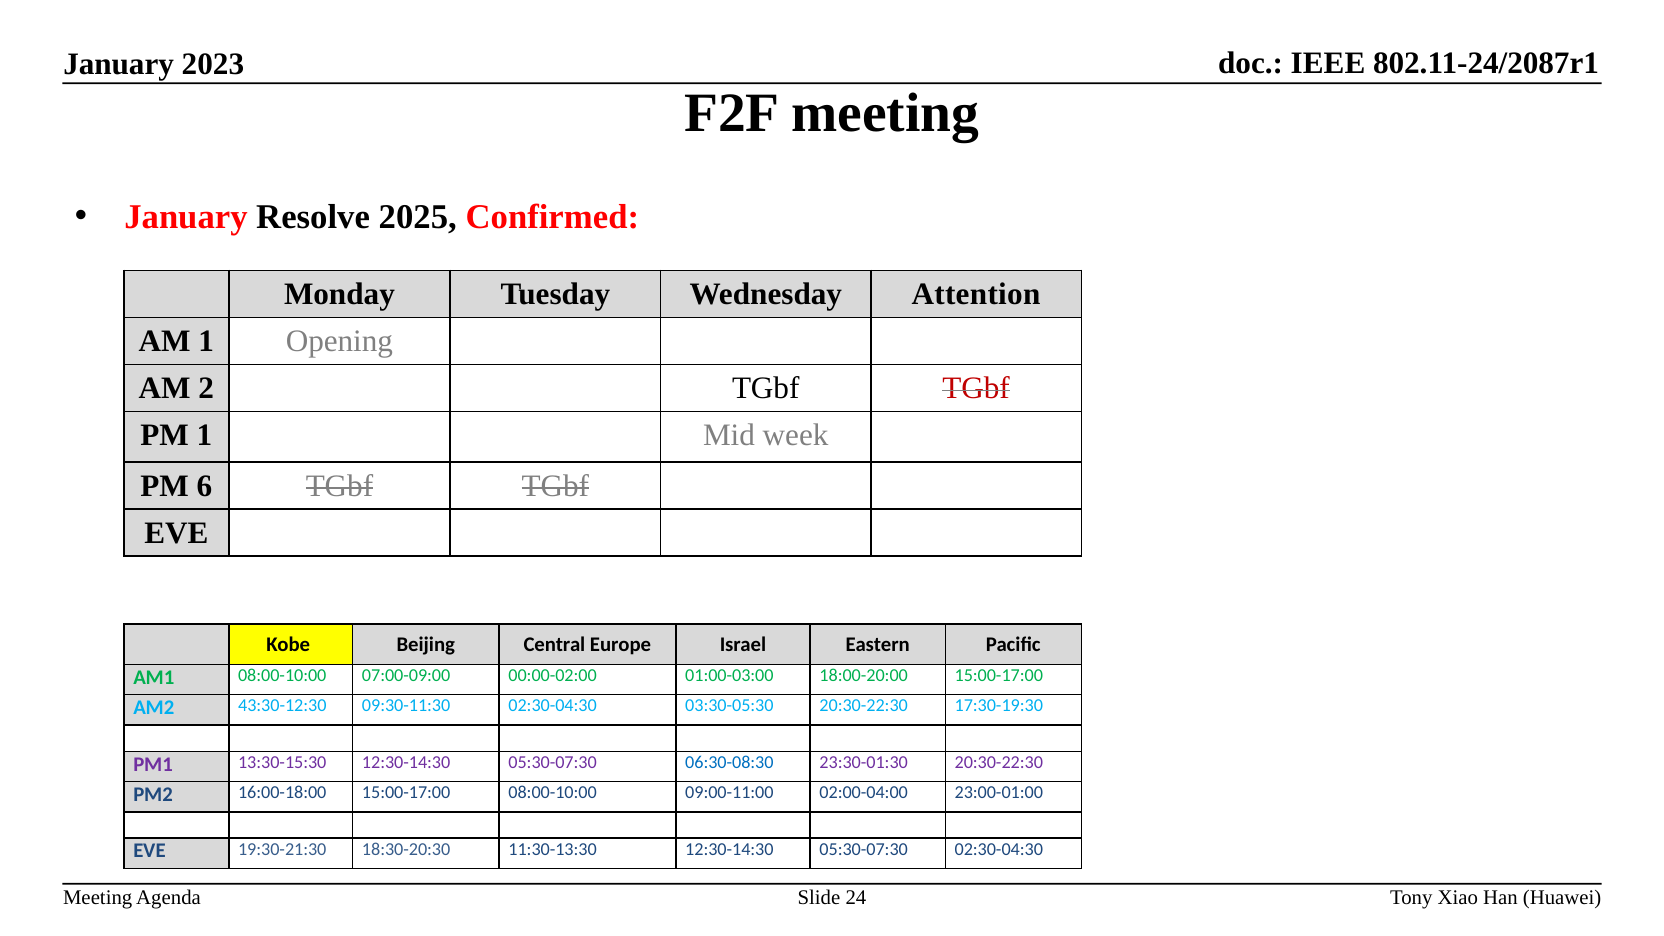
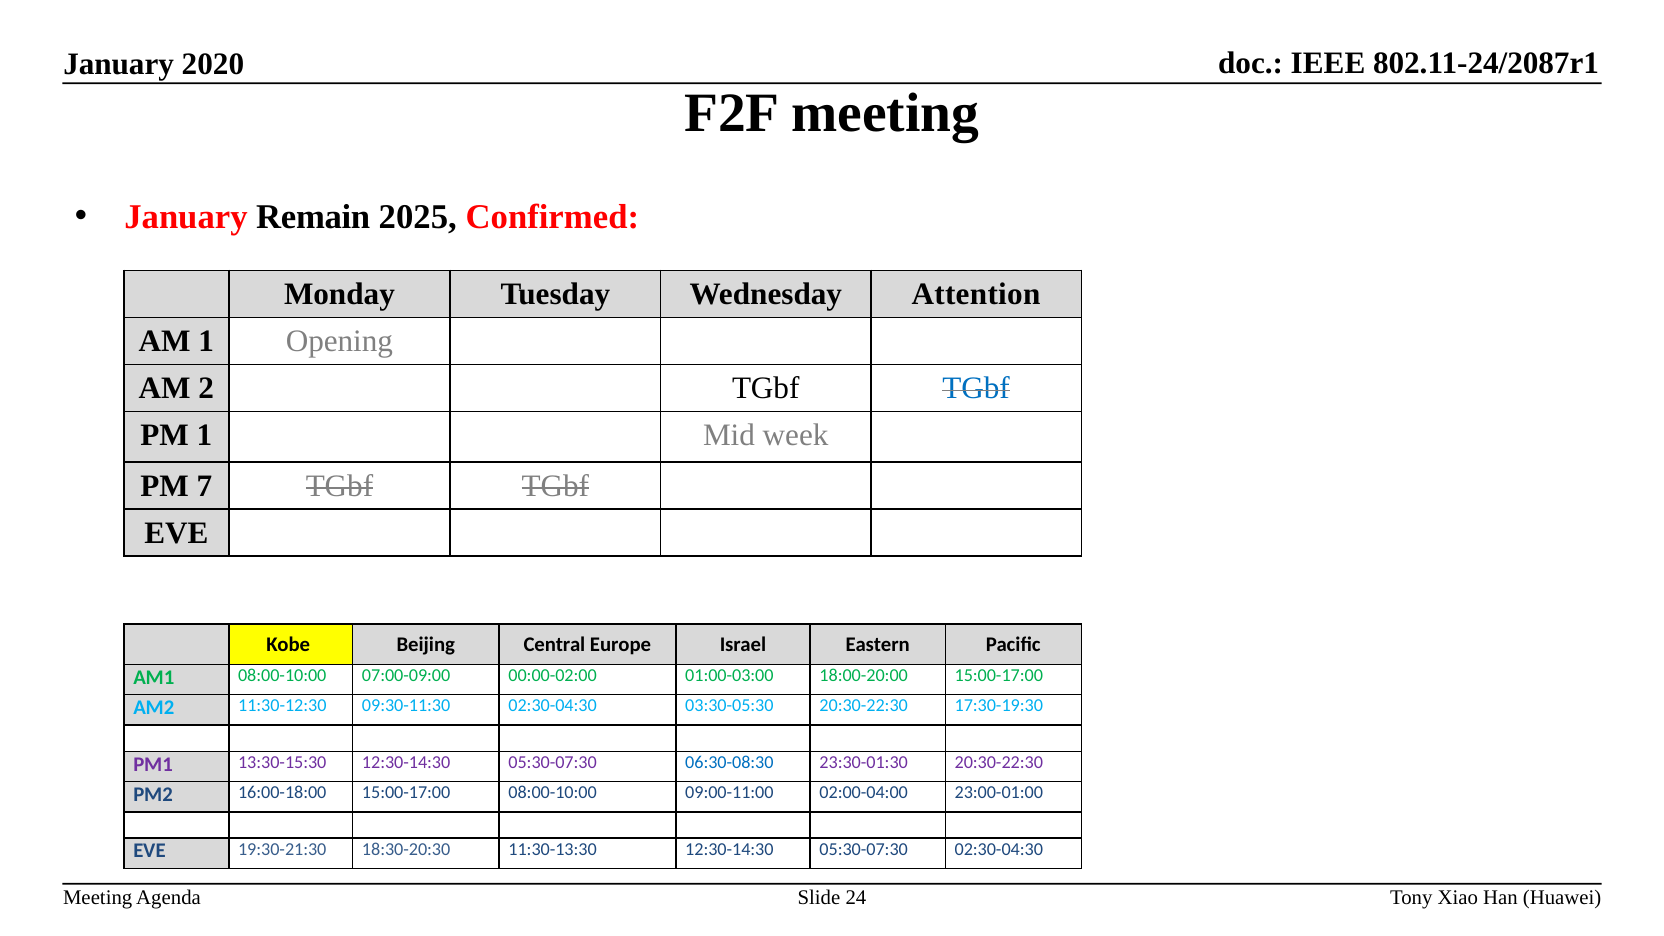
2023: 2023 -> 2020 (213, 65)
Resolve: Resolve -> Remain (313, 217)
TGbf colour: red -> blue (976, 388)
6: 6 -> 7 (204, 486)
43:30-12:30: 43:30-12:30 -> 11:30-12:30 (282, 706)
